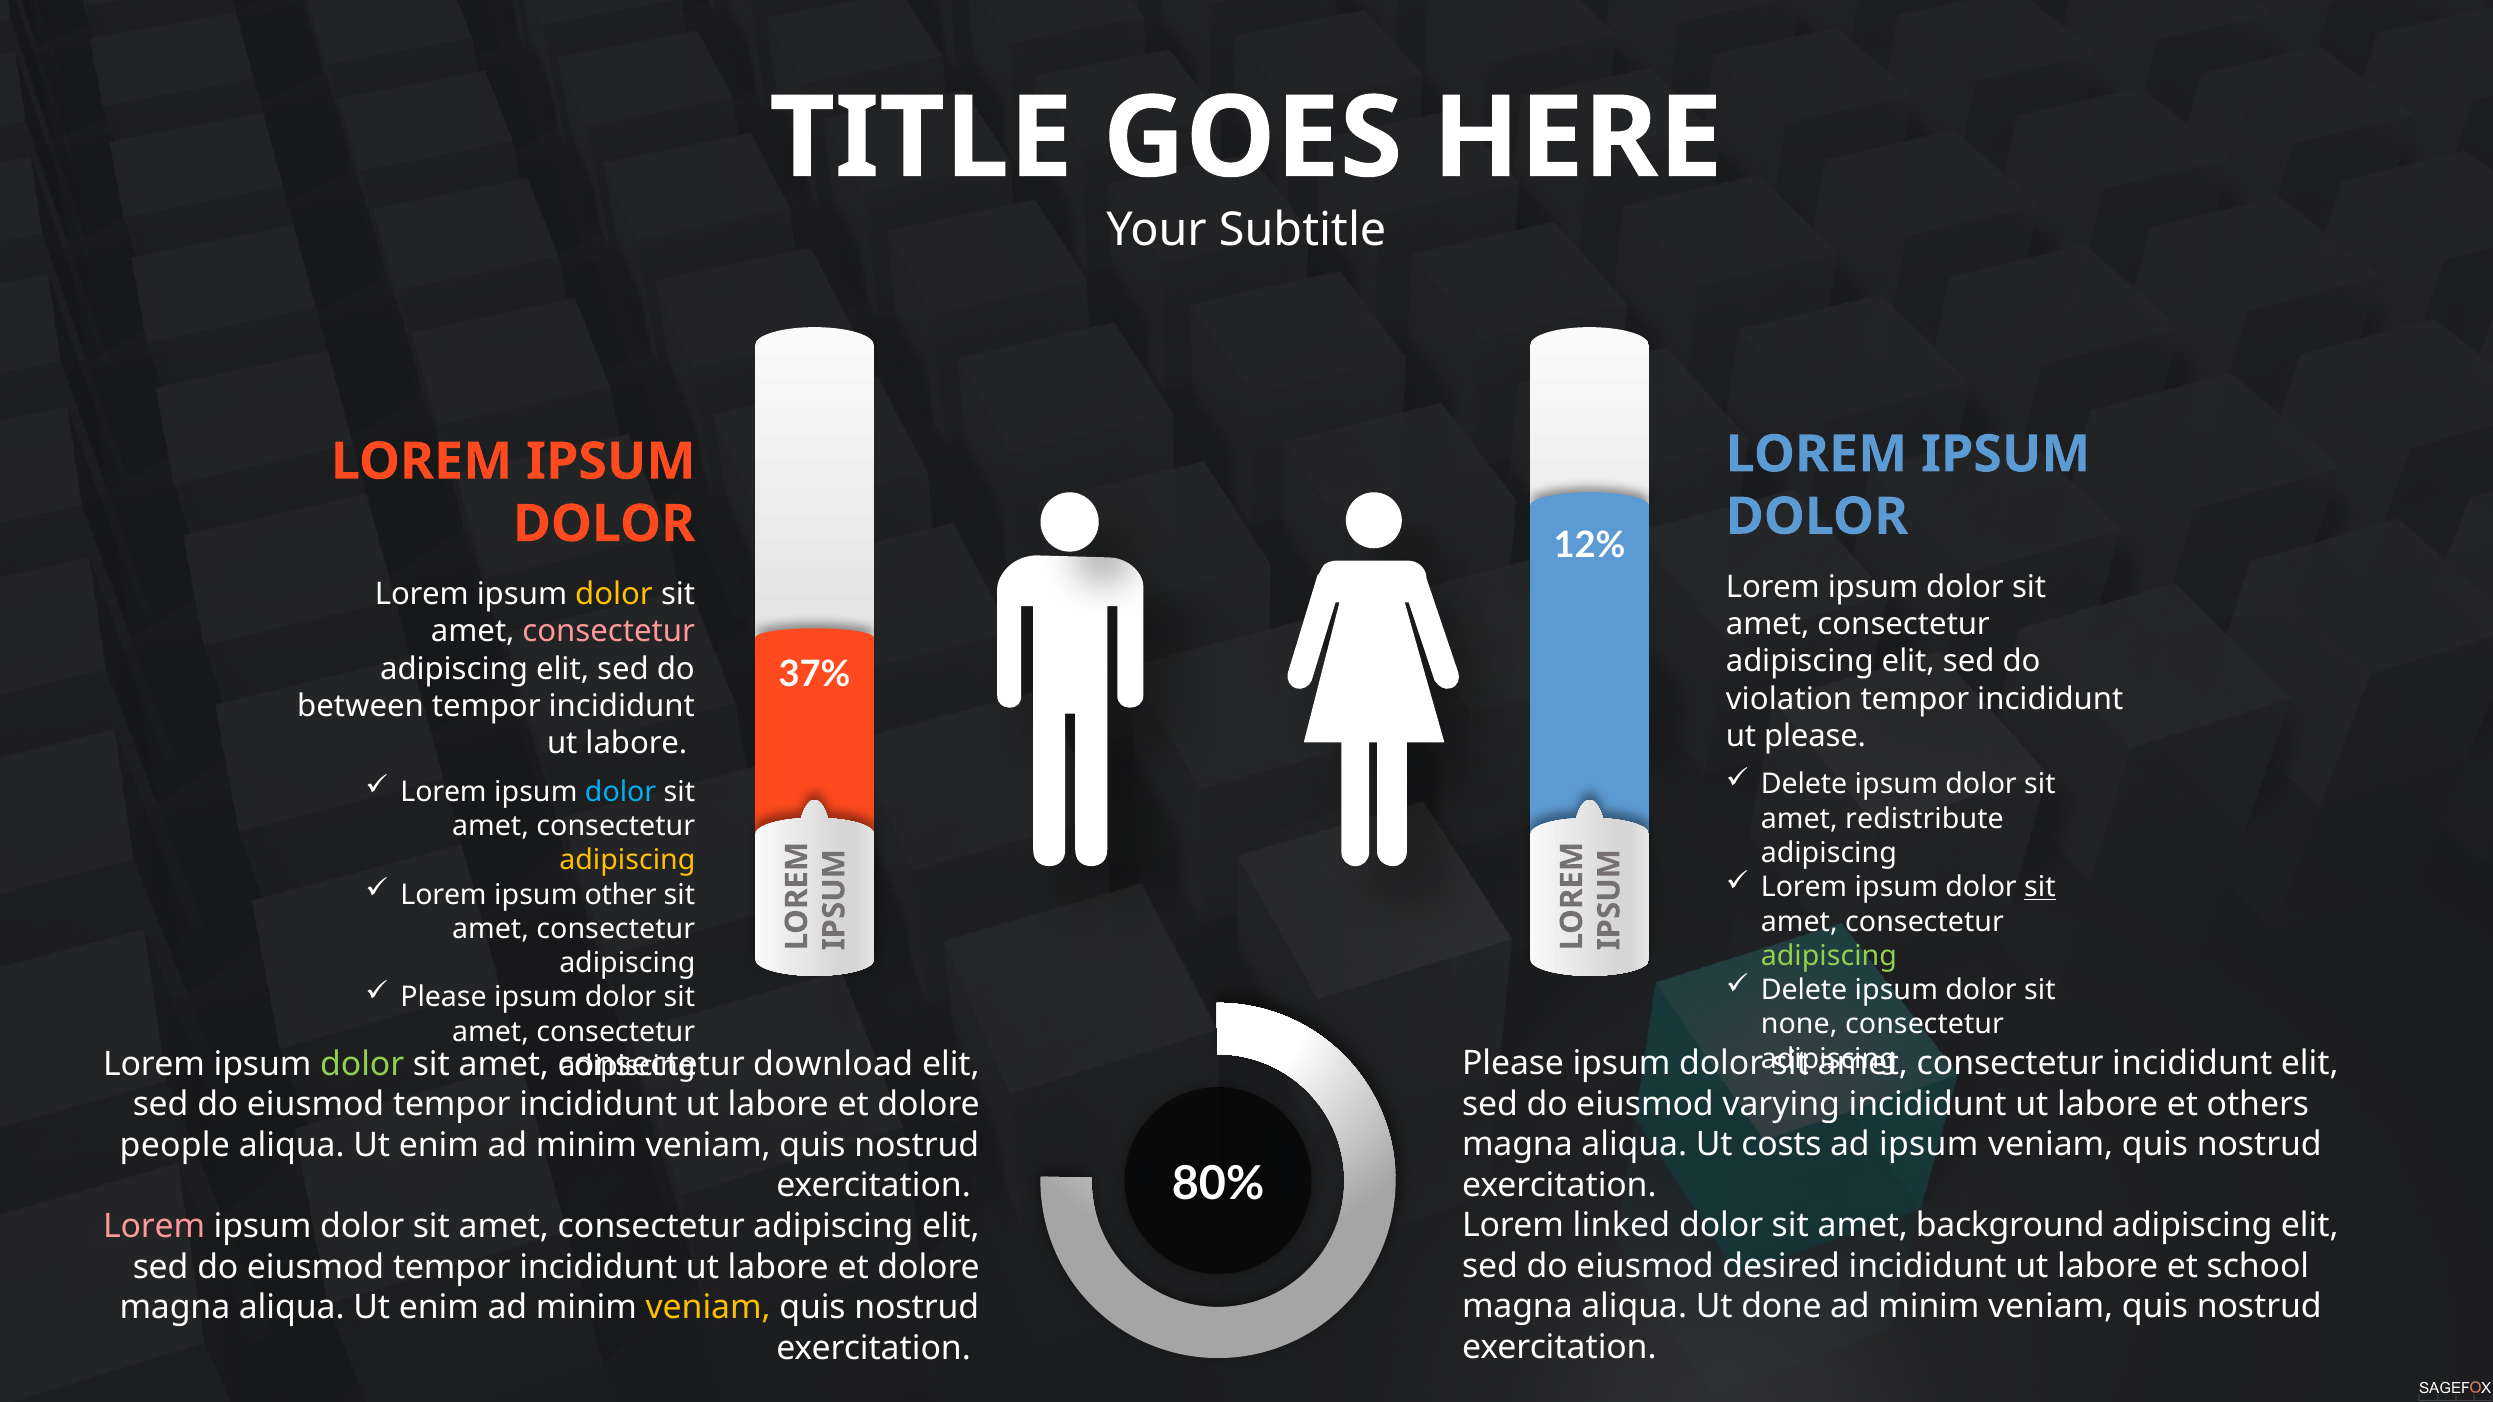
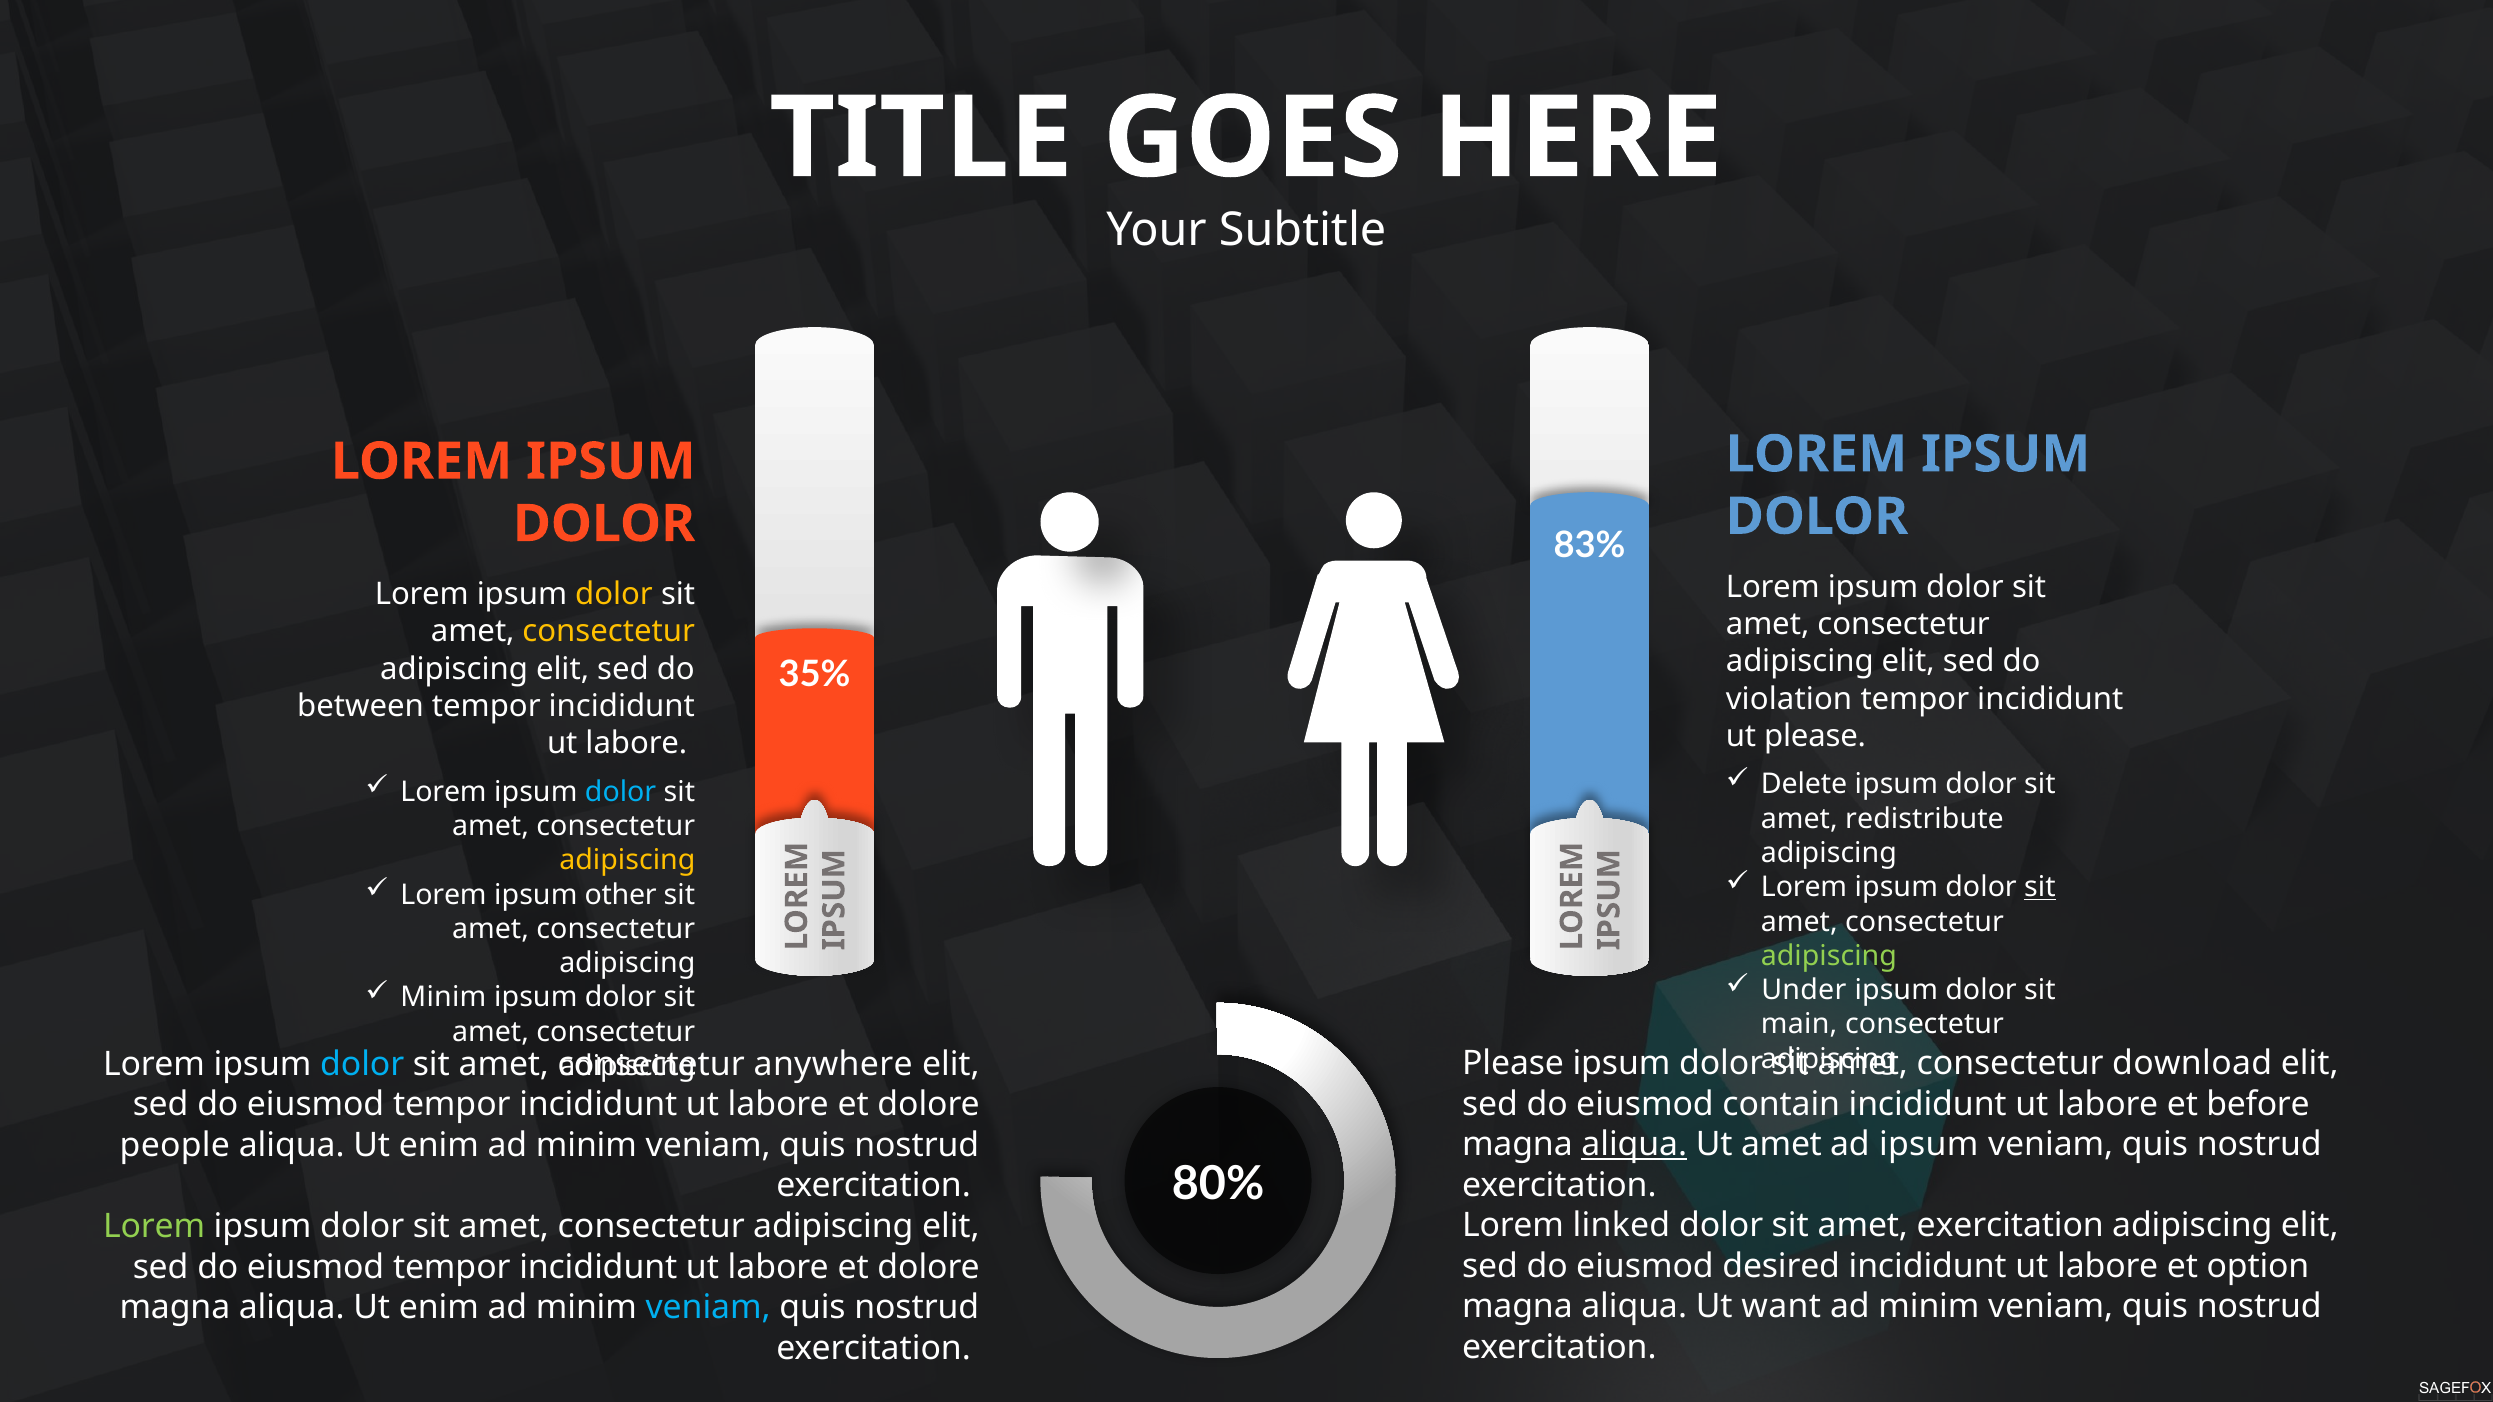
12%: 12% -> 83% (1590, 545)
consectetur colour: pink -> yellow (609, 632)
37%: 37% -> 35% (814, 675)
Delete: Delete -> Under (1804, 990)
Please: Please -> Minim (443, 998)
none: none -> main (1799, 1025)
consectetur incididunt: incididunt -> download (2192, 1064)
dolor colour: light green -> light blue (362, 1064)
download: download -> anywhere (833, 1064)
varying: varying -> contain (1781, 1104)
others: others -> before (2258, 1104)
aliqua underline: none -> present (1634, 1145)
Ut costs: costs -> amet (1782, 1145)
amet background: background -> exercitation (2010, 1226)
Lorem colour: pink -> light green (154, 1227)
school: school -> option (2258, 1267)
done: done -> want (1781, 1307)
veniam colour: yellow -> light blue (708, 1308)
